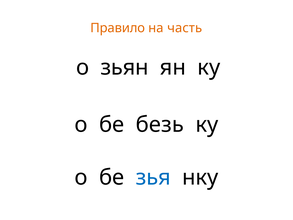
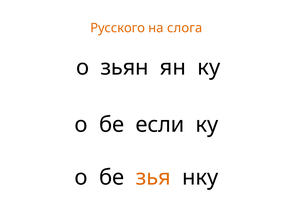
Правило: Правило -> Русского (118, 28)
часть: часть -> слога (185, 28)
безь: безь -> если (160, 125)
зья colour: blue -> orange (153, 177)
